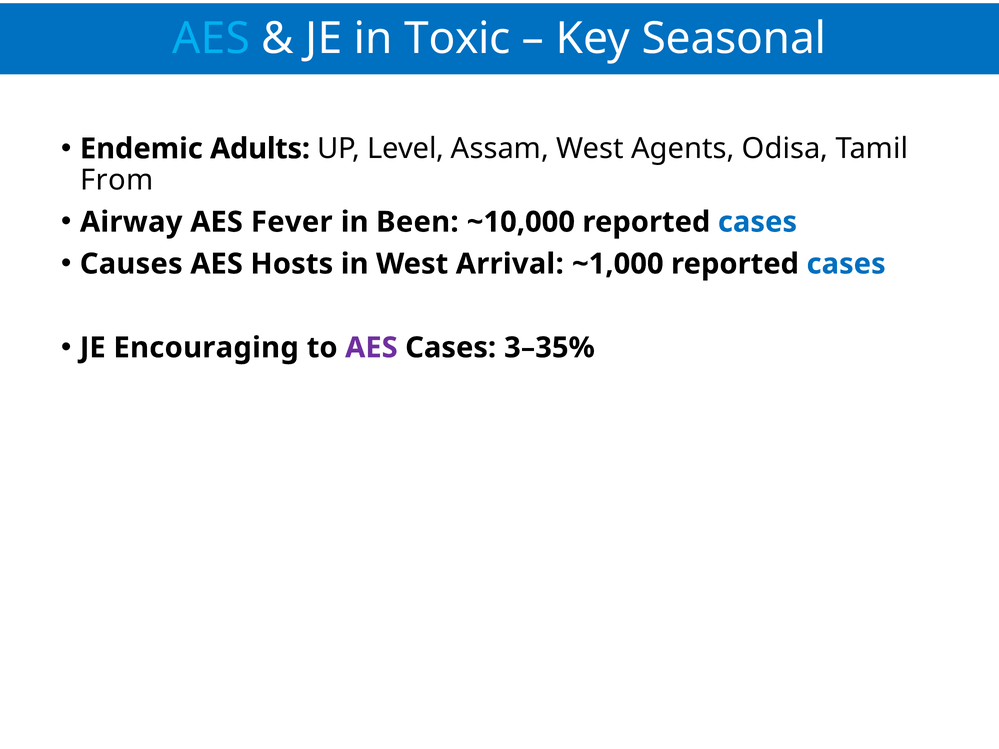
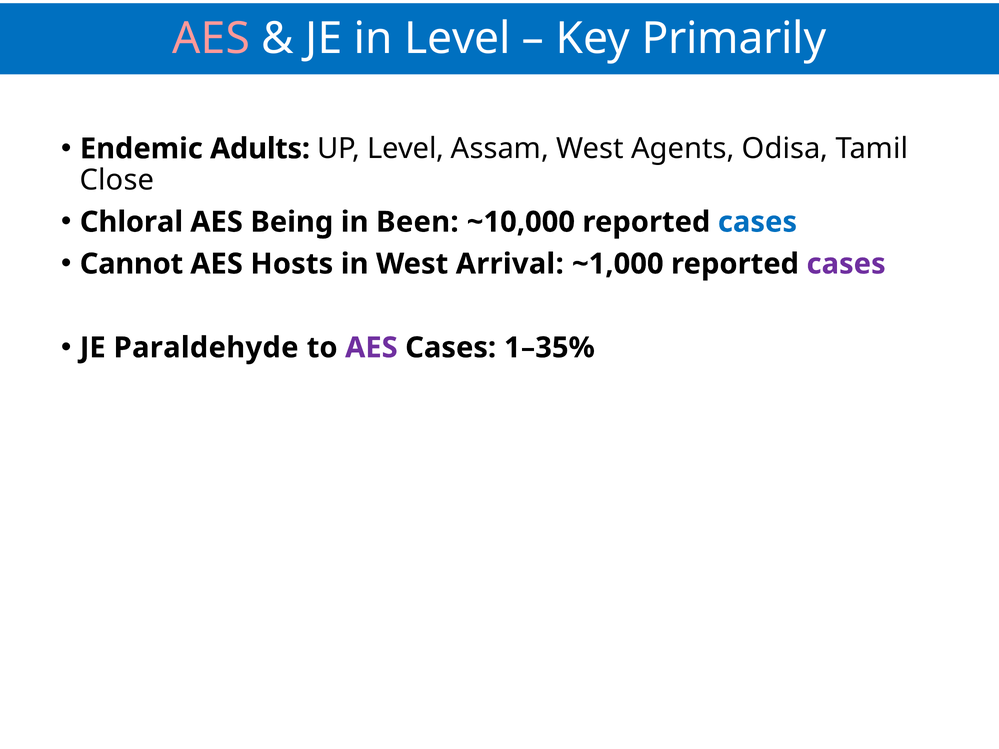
AES colour: light blue -> pink (211, 38)
in Toxic: Toxic -> Level (457, 38)
Seasonal: Seasonal -> Primarily (734, 38)
From: From -> Close (117, 180)
Airway: Airway -> Chloral (131, 222)
Fever: Fever -> Being (292, 222)
Causes: Causes -> Cannot (131, 264)
cases colour: blue -> purple (846, 264)
Encouraging: Encouraging -> Paraldehyde (206, 348)
3–35%: 3–35% -> 1–35% (549, 348)
